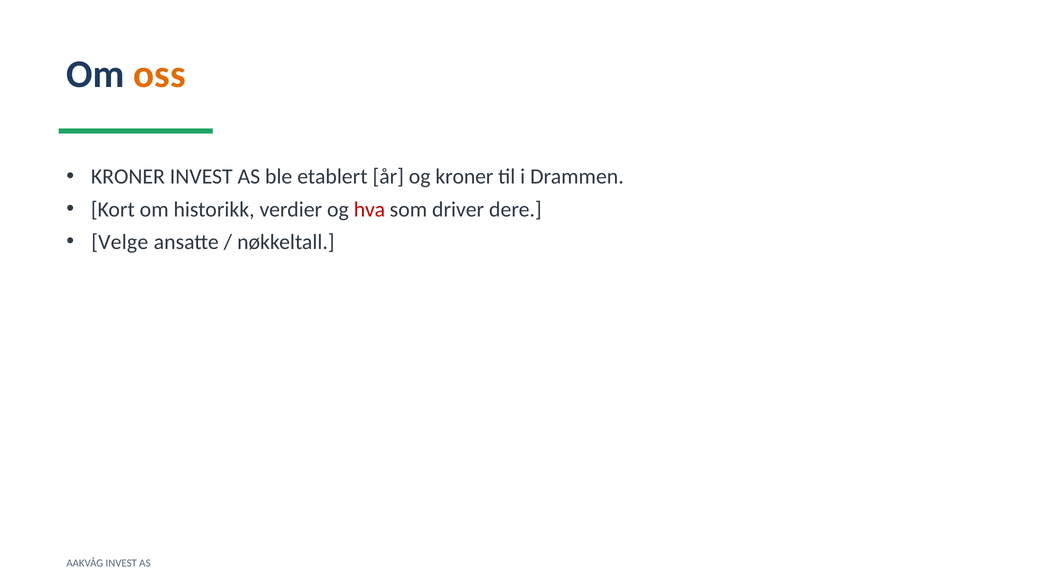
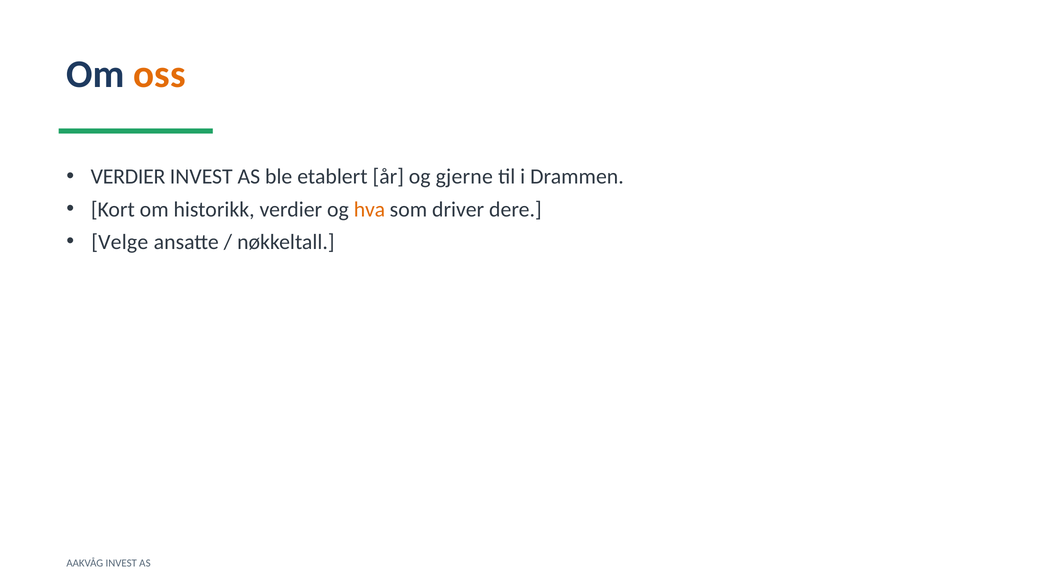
KRONER: KRONER -> VERDIER (128, 177)
og kroner: kroner -> gjerne (464, 177)
hva colour: red -> orange (369, 209)
